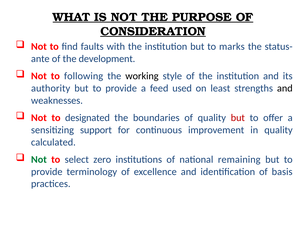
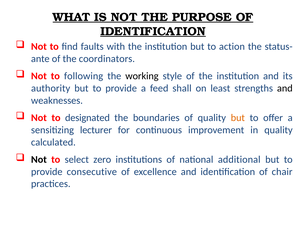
CONSIDERATION: CONSIDERATION -> IDENTIFICATION (153, 31)
marks: marks -> action (232, 47)
development: development -> coordinators (107, 59)
used: used -> shall (182, 88)
but colour: red -> orange (238, 118)
support: support -> lecturer (96, 130)
Not colour: green -> black (39, 160)
remaining: remaining -> additional (239, 160)
terminology: terminology -> consecutive (92, 172)
basis: basis -> chair (282, 172)
